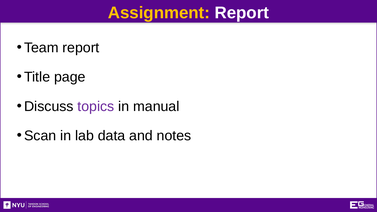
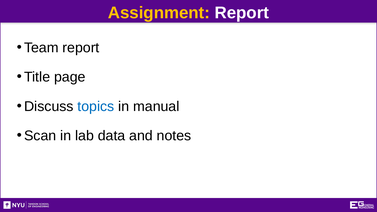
topics colour: purple -> blue (96, 106)
